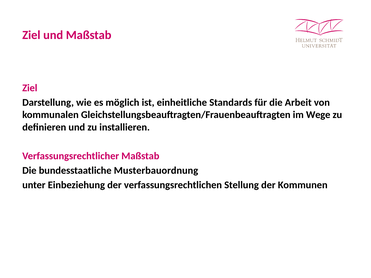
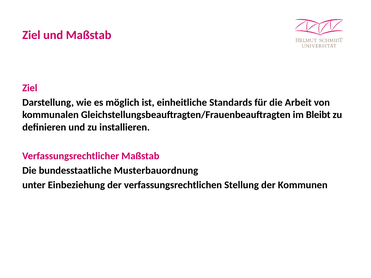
Wege: Wege -> Bleibt (318, 115)
